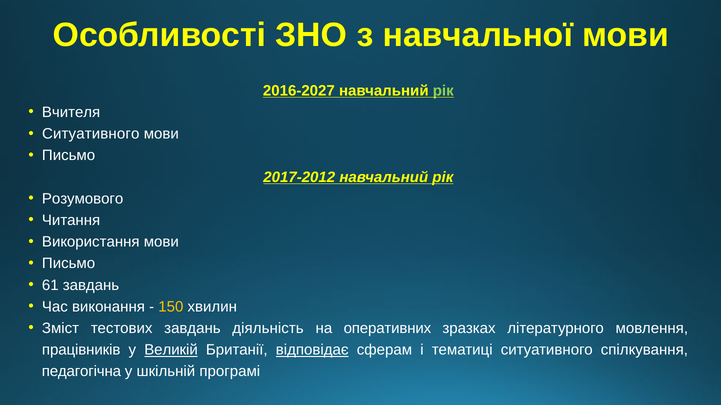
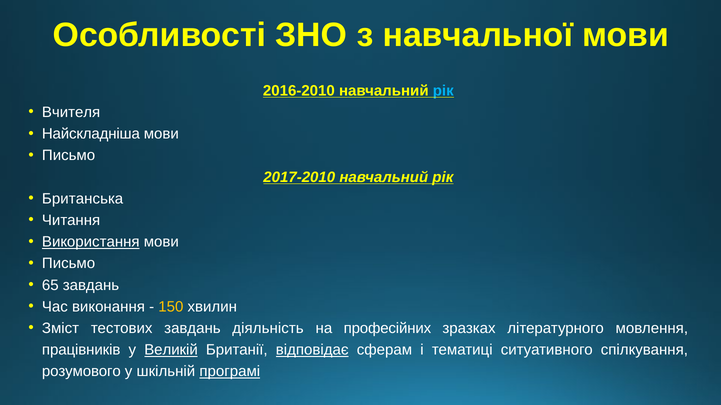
2016-2027: 2016-2027 -> 2016-2010 (299, 91)
рік colour: light green -> light blue (443, 91)
Ситуативного: Ситуативного -> Найскладніша (91, 134)
2017-2012: 2017-2012 -> 2017-2010 (299, 177)
Розумового: Розумового -> Британська (83, 199)
Використання underline: none -> present (91, 242)
61: 61 -> 65 (50, 286)
оперативних: оперативних -> професійних (387, 329)
педагогічна: педагогічна -> розумового (81, 372)
програмі underline: none -> present (230, 372)
